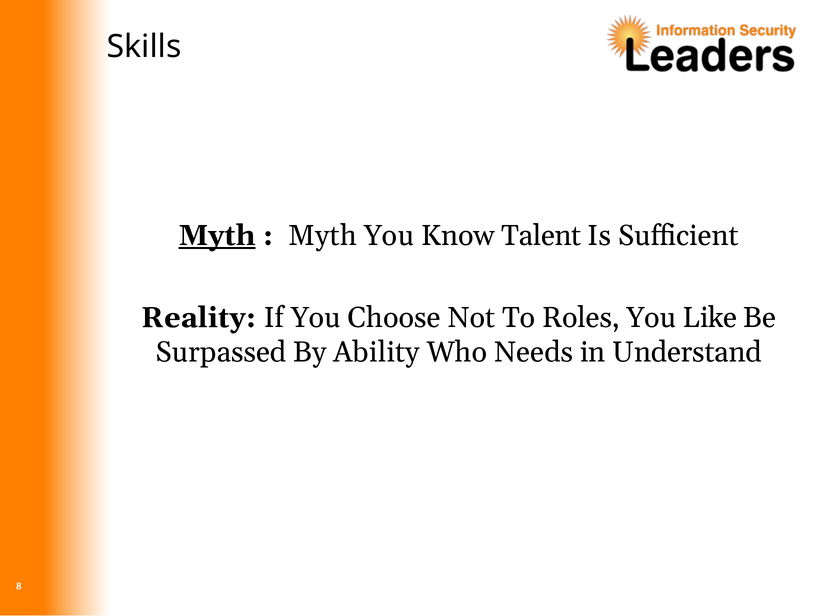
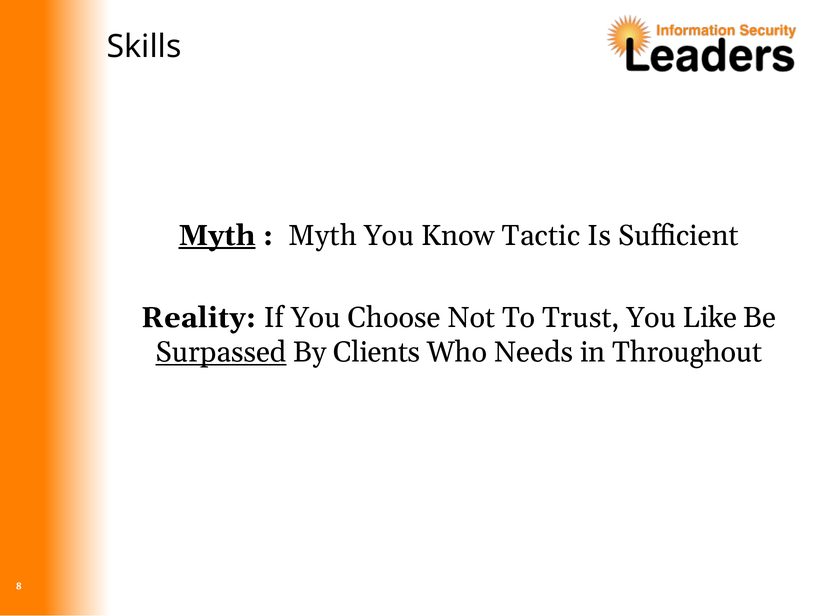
Talent: Talent -> Tactic (541, 235)
Roles: Roles -> Trust (581, 318)
Surpassed underline: none -> present (221, 352)
Ability: Ability -> Clients (377, 352)
Understand: Understand -> Throughout (687, 352)
